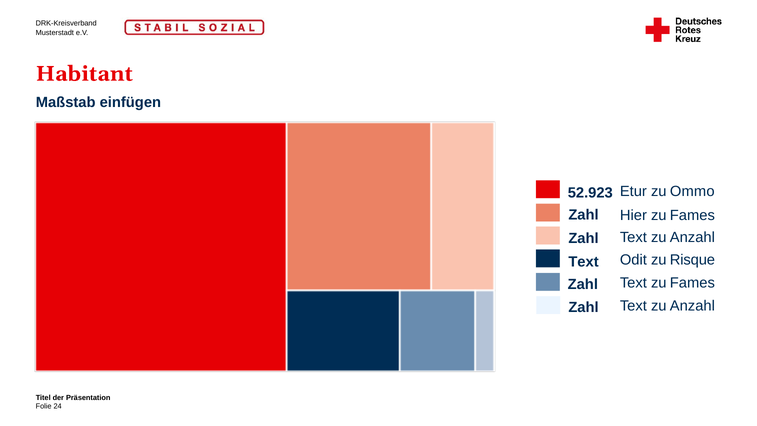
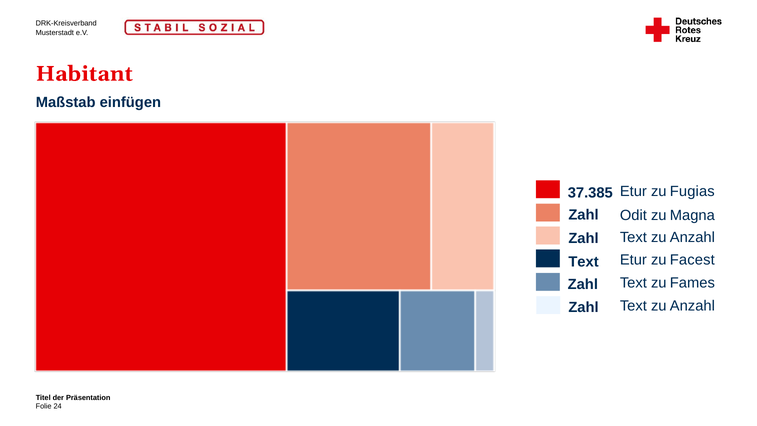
Ommo: Ommo -> Fugias (692, 191)
52.923: 52.923 -> 37.385 (590, 193)
Hier: Hier -> Odit (633, 215)
Fames: Fames -> Magna (692, 215)
Odit: Odit -> Etur (633, 260)
Risque: Risque -> Facest (692, 260)
